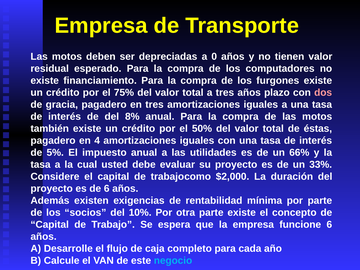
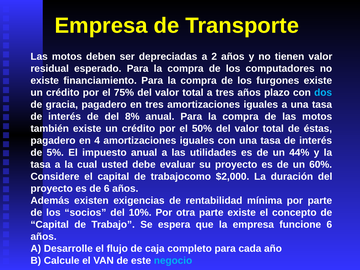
0: 0 -> 2 (214, 56)
dos colour: pink -> light blue (323, 92)
66%: 66% -> 44% (299, 153)
33%: 33% -> 60% (321, 165)
